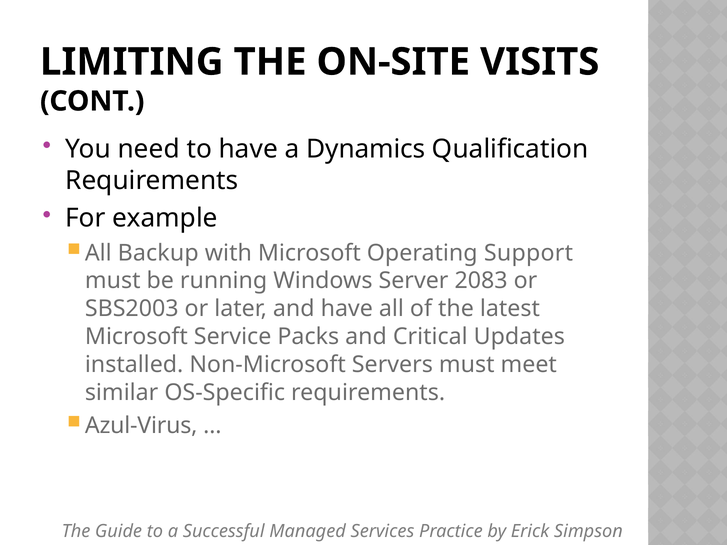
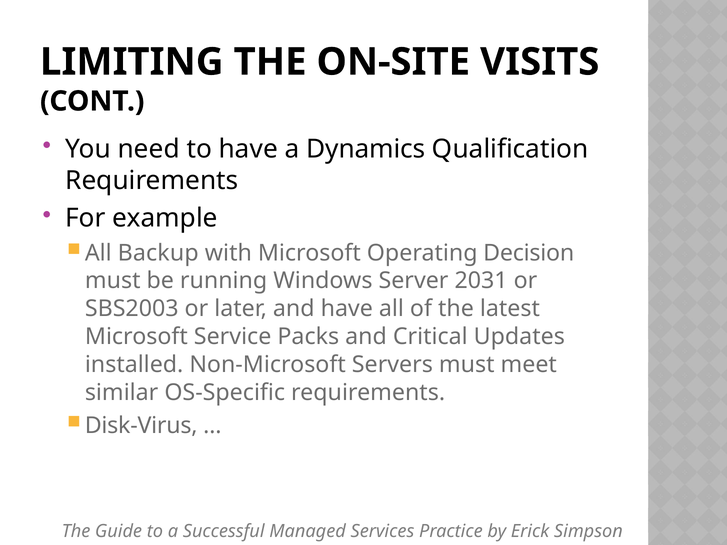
Support: Support -> Decision (529, 253)
2083: 2083 -> 2031 (481, 281)
Azul-Virus: Azul-Virus -> Disk-Virus (141, 426)
